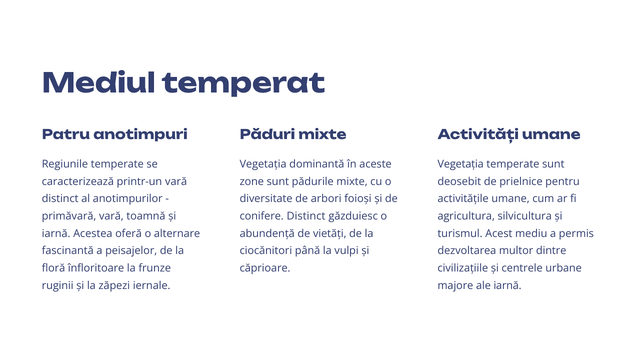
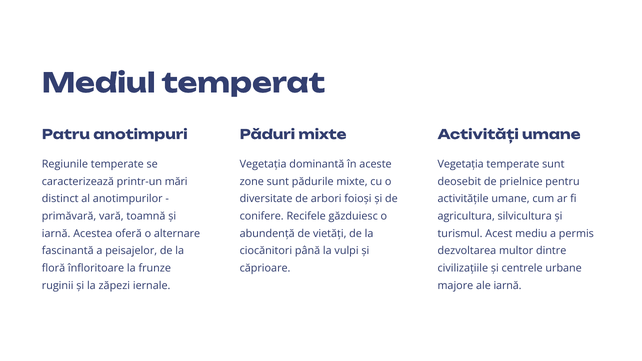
printr-un vară: vară -> mări (176, 182)
conifere Distinct: Distinct -> Recifele (306, 216)
